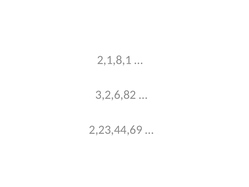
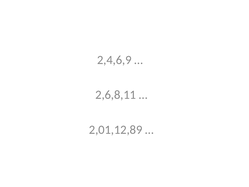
2,1,8,1: 2,1,8,1 -> 2,4,6,9 (114, 60)
3,2,6,82: 3,2,6,82 -> 2,6,8,11 (116, 95)
2,23,44,69: 2,23,44,69 -> 2,01,12,89 (116, 130)
